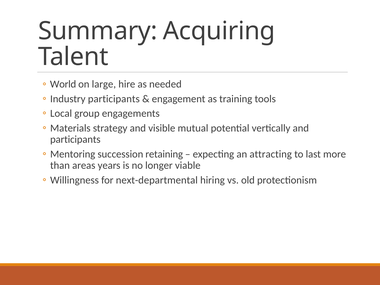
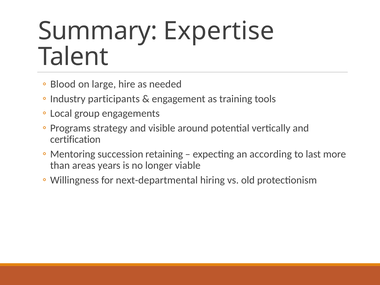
Acquiring: Acquiring -> Expertise (219, 31)
World: World -> Blood (63, 84)
Materials: Materials -> Programs (70, 128)
mutual: mutual -> around (193, 128)
participants: participants -> certification (75, 139)
attracting: attracting -> according (271, 154)
